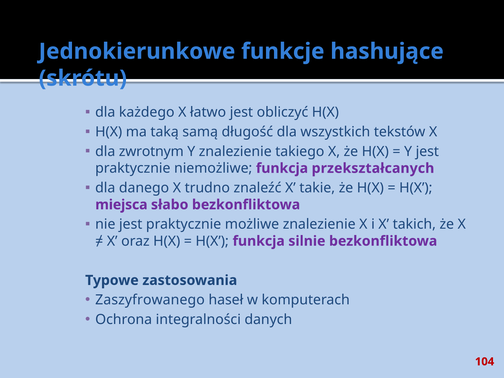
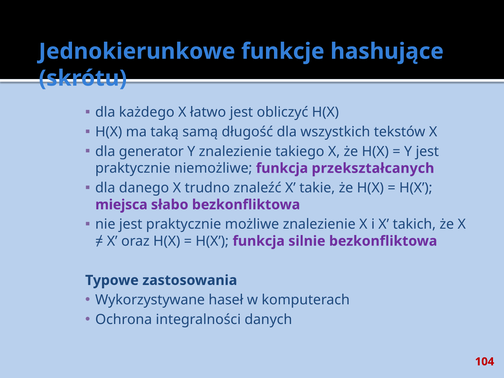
zwrotnym: zwrotnym -> generator (151, 151)
Zaszyfrowanego: Zaszyfrowanego -> Wykorzystywane (150, 300)
